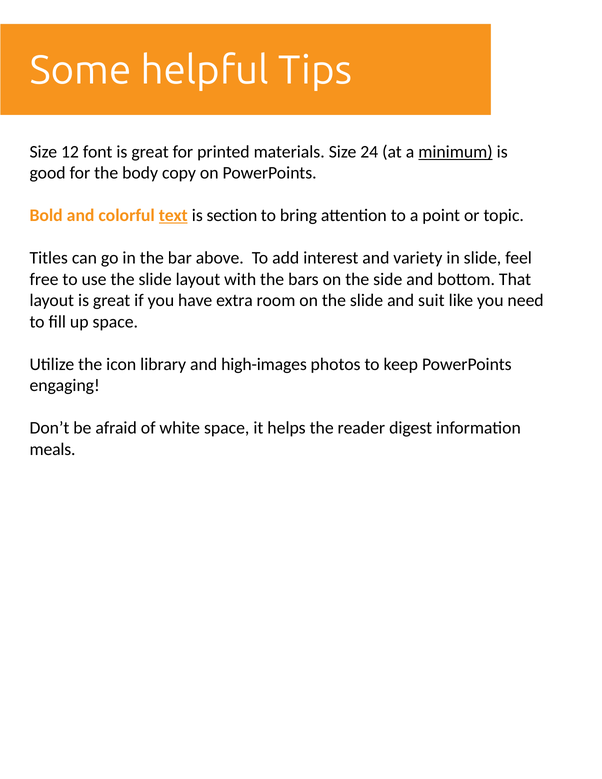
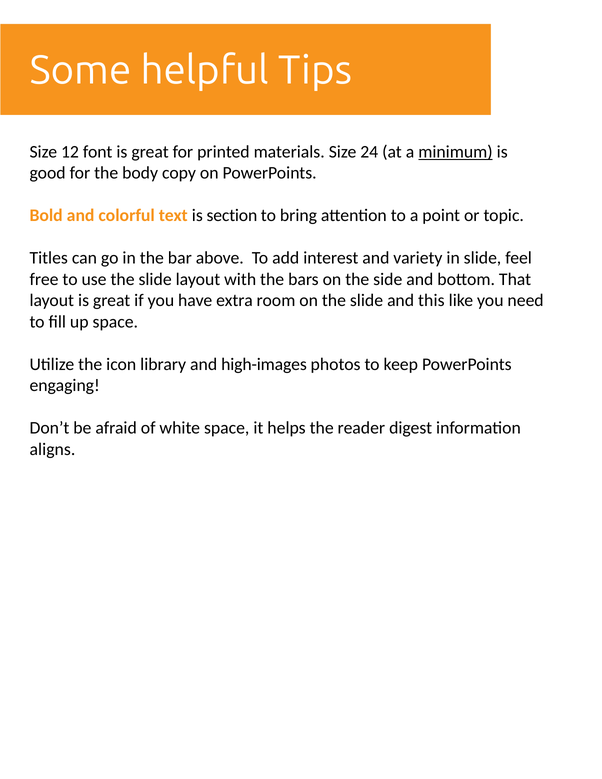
text underline: present -> none (173, 215)
suit: suit -> this (431, 300)
meals: meals -> aligns (52, 449)
